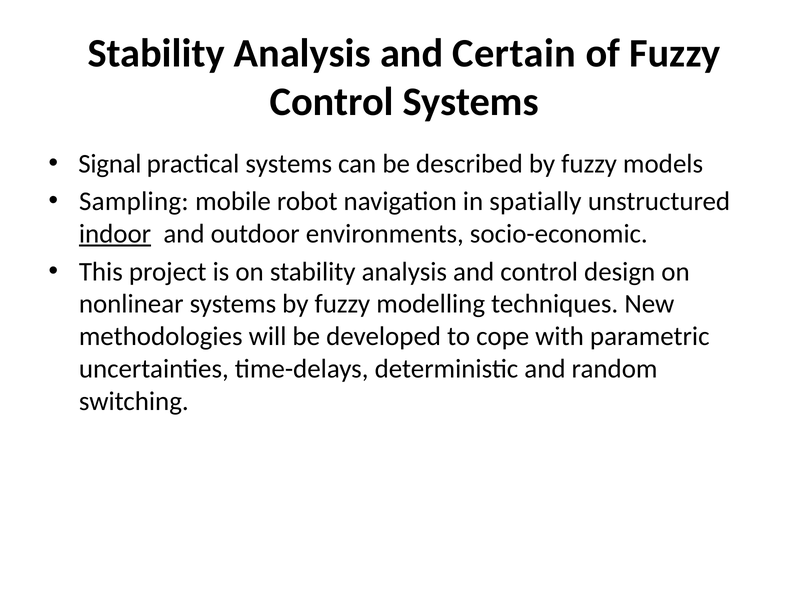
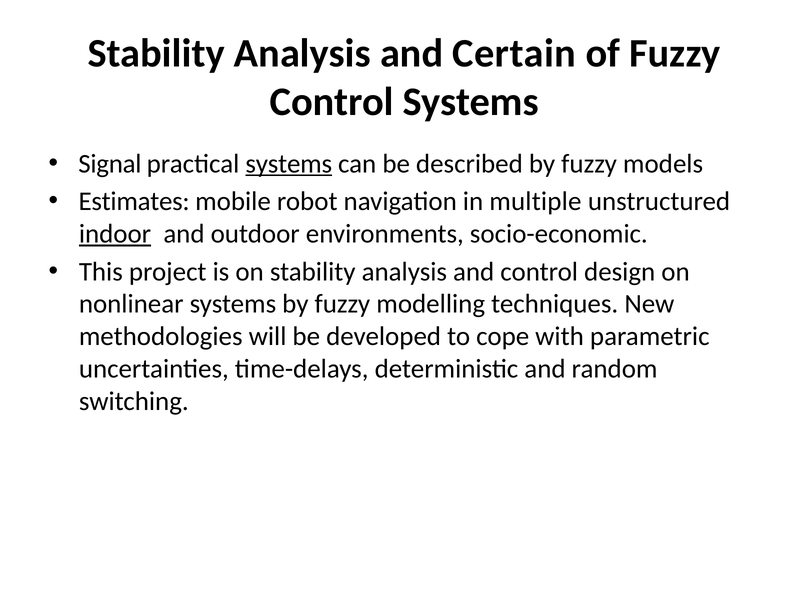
systems underline: none -> present (289, 164)
Sampling: Sampling -> Estimates (134, 201)
spatially: spatially -> multiple (535, 201)
